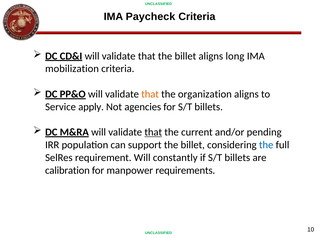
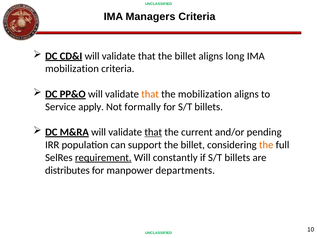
Paycheck: Paycheck -> Managers (151, 17)
the organization: organization -> mobilization (205, 94)
agencies: agencies -> formally (143, 107)
the colour: blue -> orange (266, 145)
requirement underline: none -> present (103, 157)
calibration: calibration -> distributes (67, 170)
requirements: requirements -> departments (185, 170)
